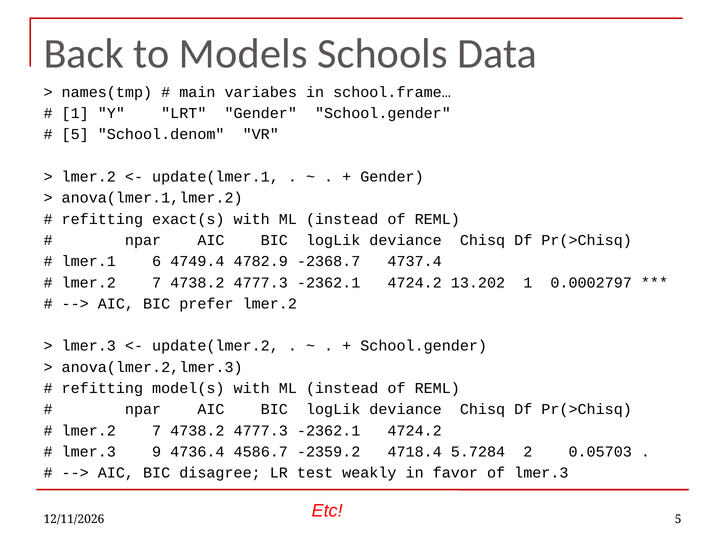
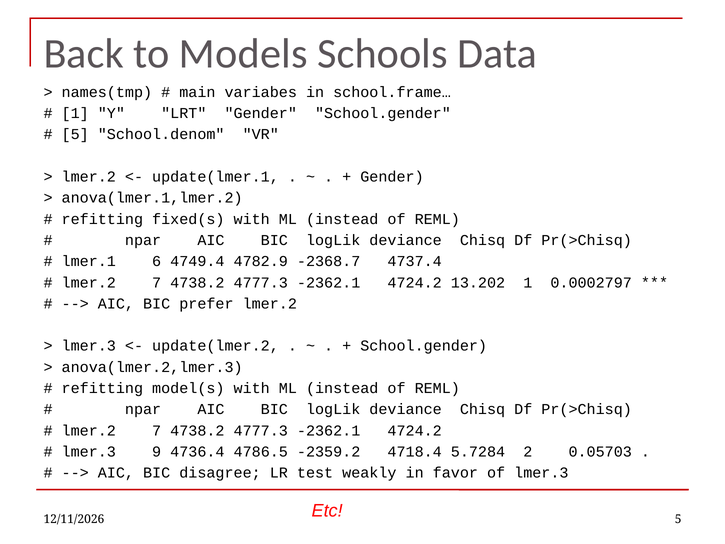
exact(s: exact(s -> fixed(s (188, 219)
4586.7: 4586.7 -> 4786.5 (261, 452)
